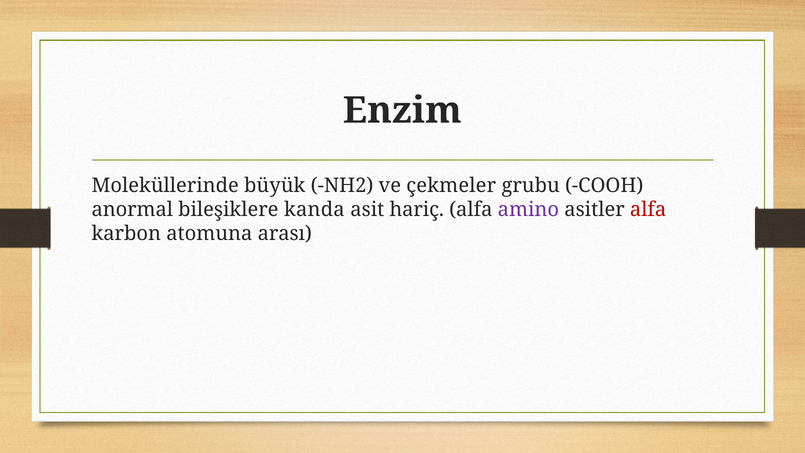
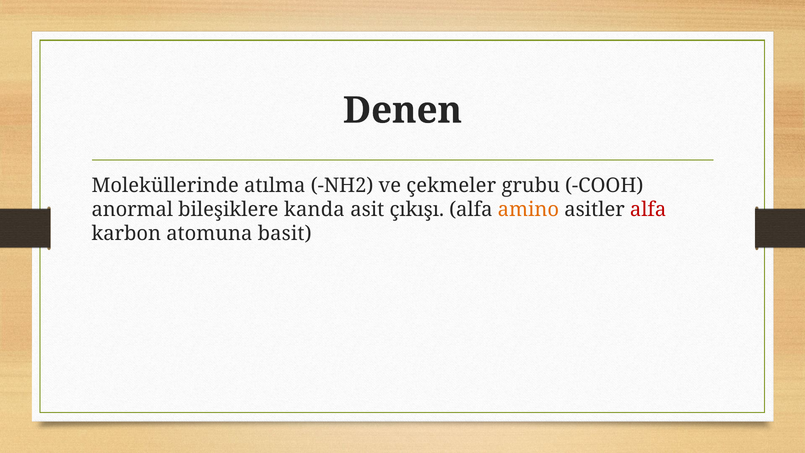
Enzim: Enzim -> Denen (403, 110)
büyük: büyük -> atılma (275, 185)
hariç: hariç -> çıkışı (417, 209)
amino colour: purple -> orange (528, 209)
arası: arası -> basit (285, 234)
